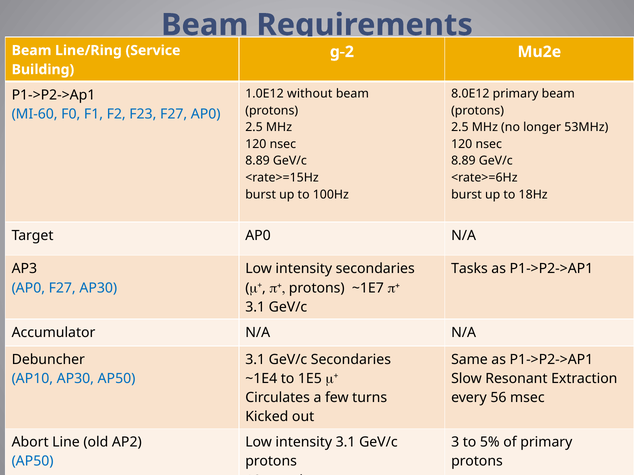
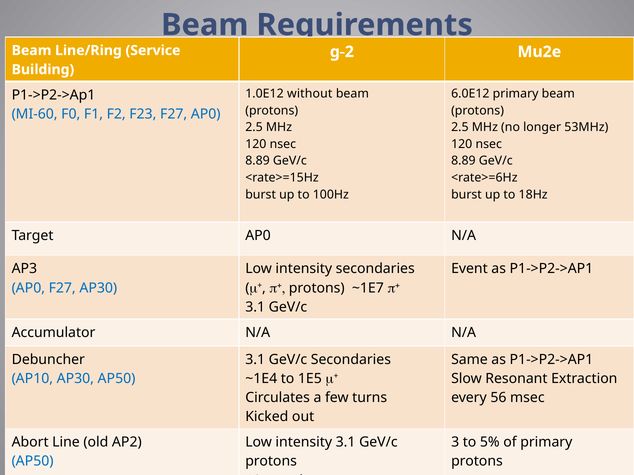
8.0E12: 8.0E12 -> 6.0E12 (470, 94)
Tasks: Tasks -> Event (469, 269)
